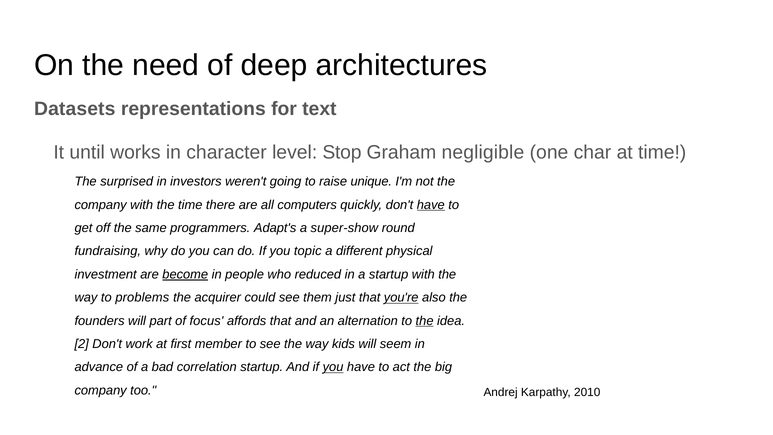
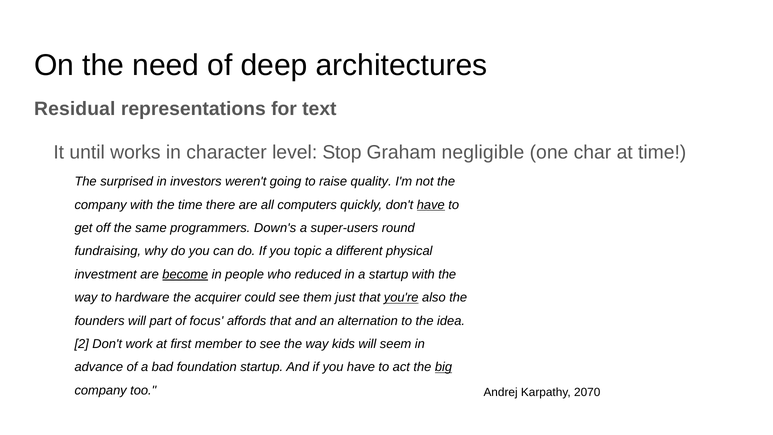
Datasets: Datasets -> Residual (75, 109)
unique: unique -> quality (371, 182)
Adapt's: Adapt's -> Down's (275, 228)
super-show: super-show -> super-users (344, 228)
problems: problems -> hardware (142, 297)
the underline: present -> none (425, 321)
correlation: correlation -> foundation (207, 367)
you underline: present -> none (333, 367)
big underline: none -> present (443, 367)
2010: 2010 -> 2070 (587, 392)
